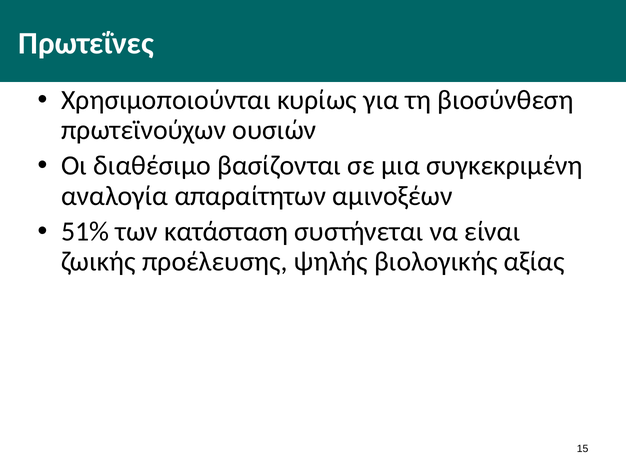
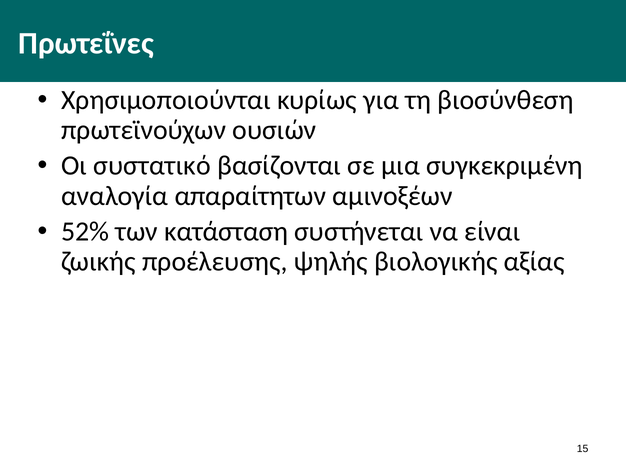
διαθέσιμο: διαθέσιμο -> συστατικό (152, 166)
51%: 51% -> 52% (85, 231)
